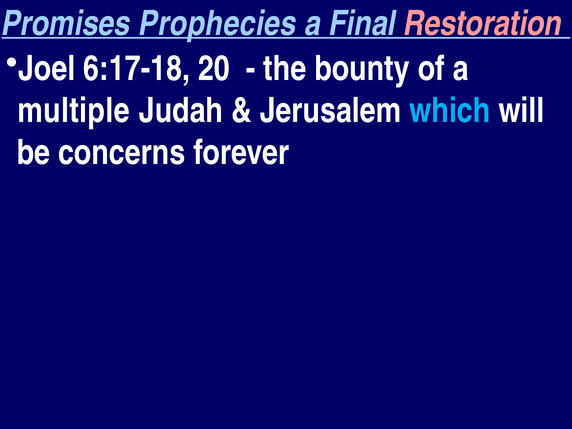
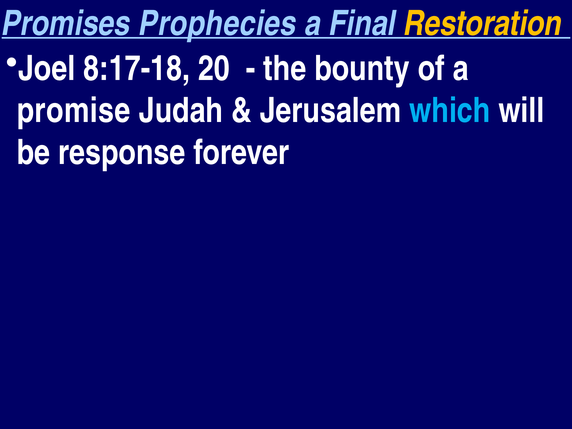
Restoration colour: pink -> yellow (483, 24)
6:17-18: 6:17-18 -> 8:17-18 (137, 69)
multiple: multiple -> promise (74, 111)
concerns: concerns -> response (122, 152)
